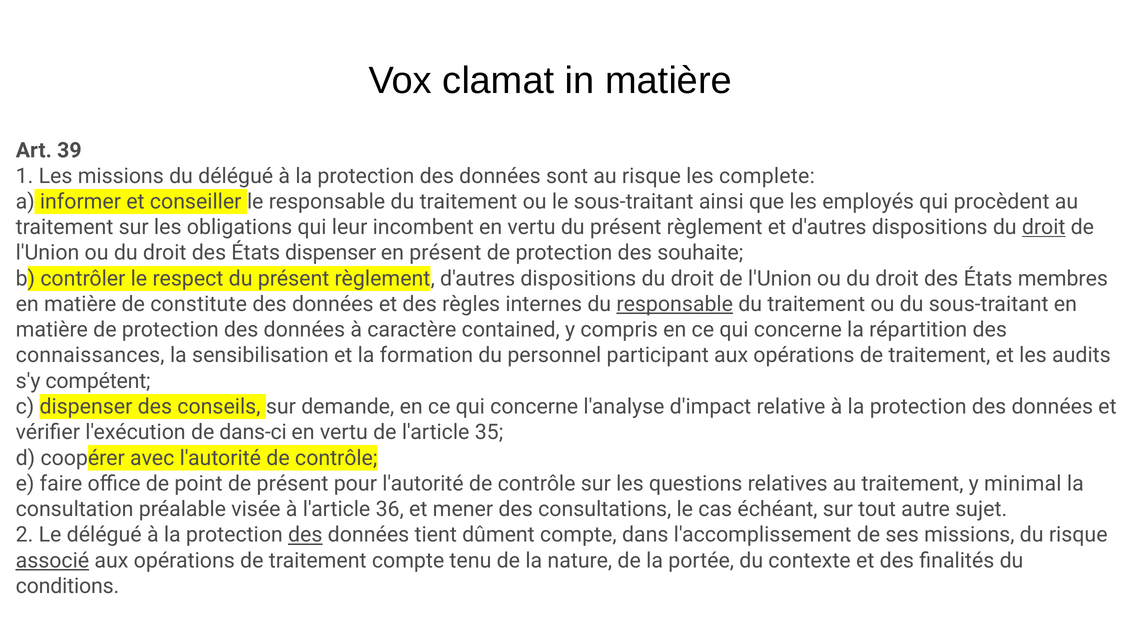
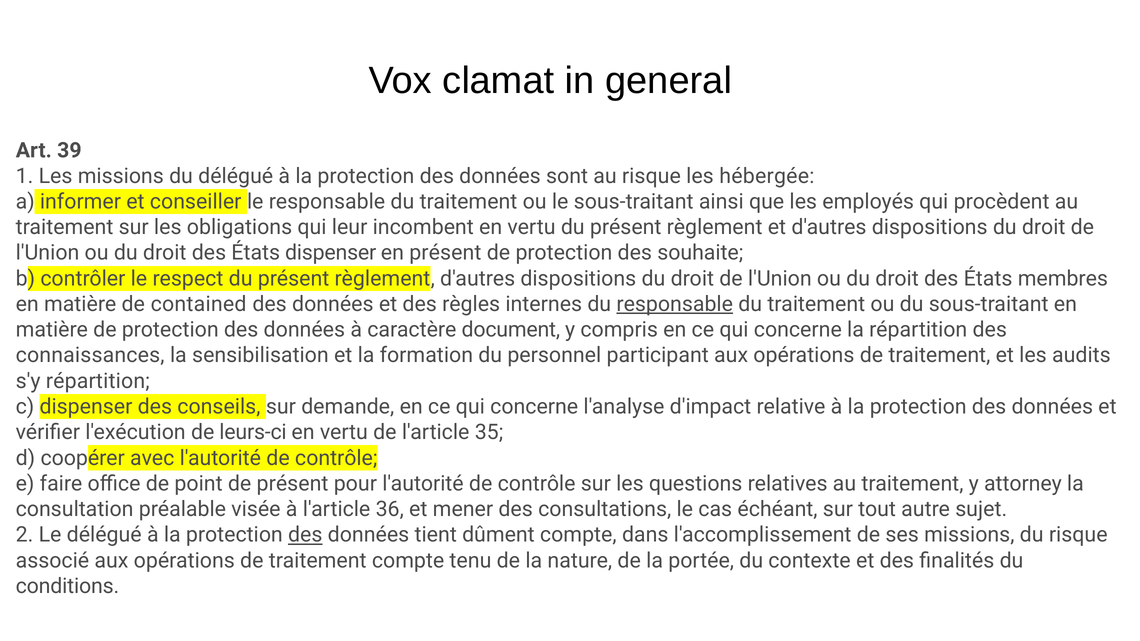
in matière: matière -> general (669, 81)
complete: complete -> hébergée (767, 176)
droit underline: present -> none (1044, 227)
constitute: constitute -> contained (199, 304)
contained: contained -> document (511, 330)
s'y compétent: compétent -> répartition (98, 381)
dans-ci: dans-ci -> leurs-ci (253, 433)
minimal: minimal -> attorney (1023, 484)
associé underline: present -> none (52, 561)
